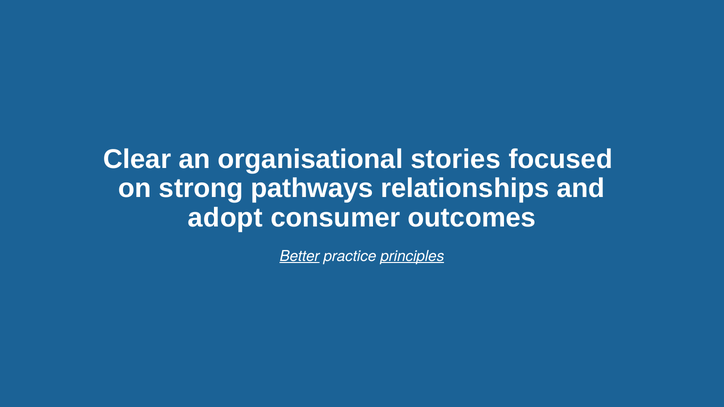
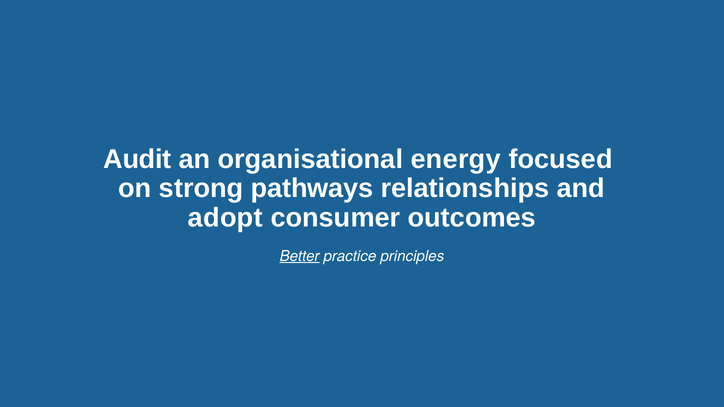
Clear: Clear -> Audit (137, 159)
stories: stories -> energy (456, 159)
principles underline: present -> none (412, 256)
